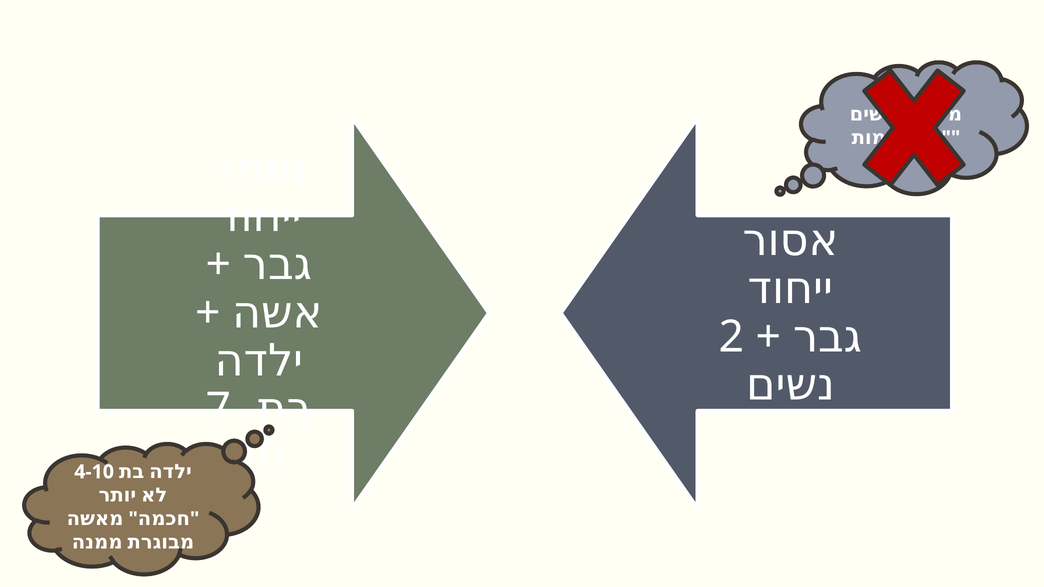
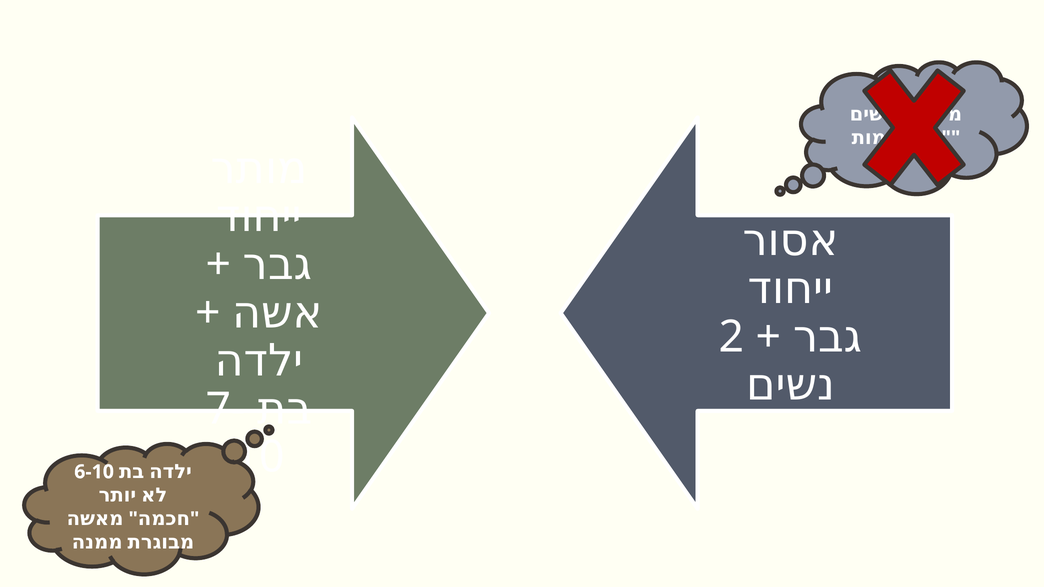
4-10: 4-10 -> 6-10 (94, 472)
